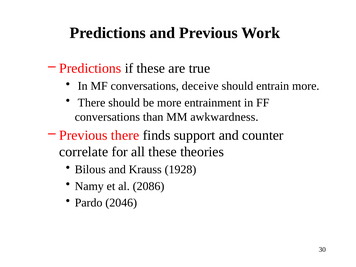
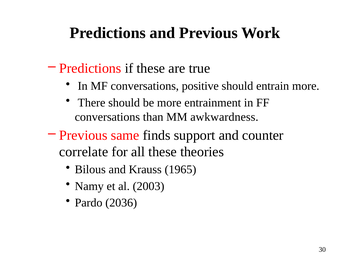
deceive: deceive -> positive (200, 86)
Previous there: there -> same (125, 135)
1928: 1928 -> 1965 (180, 170)
2086: 2086 -> 2003 (149, 186)
2046: 2046 -> 2036 (121, 203)
